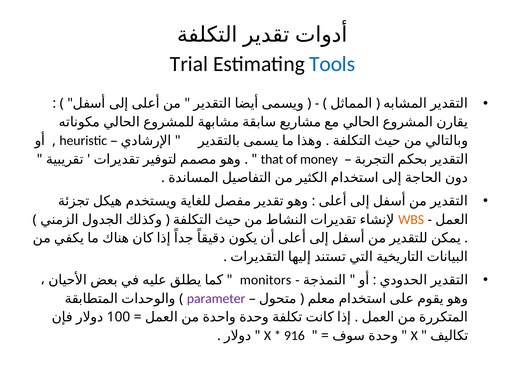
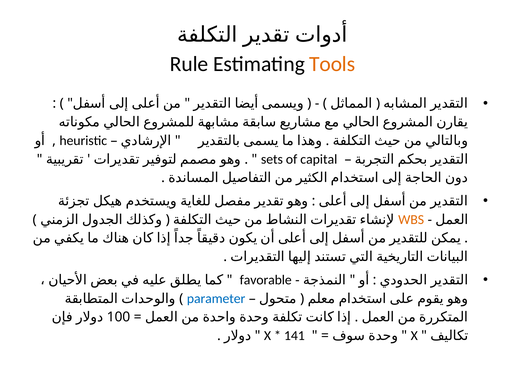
Trial: Trial -> Rule (189, 64)
Tools colour: blue -> orange (332, 64)
that: that -> sets (272, 159)
money: money -> capital (319, 159)
monitors: monitors -> favorable (266, 280)
parameter colour: purple -> blue (216, 299)
916: 916 -> 141 (294, 336)
